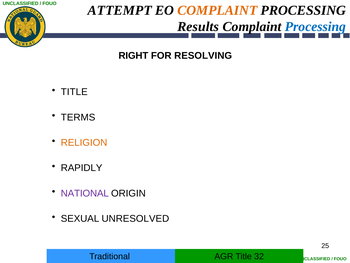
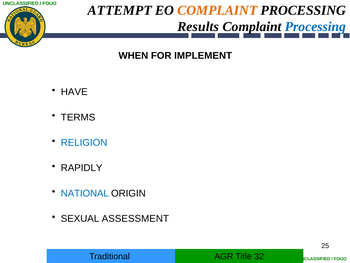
RIGHT: RIGHT -> WHEN (133, 56)
RESOLVING: RESOLVING -> IMPLEMENT (203, 56)
TITLE: TITLE -> HAVE (74, 92)
RELIGION colour: orange -> blue (84, 142)
NATIONAL colour: purple -> blue (85, 193)
UNRESOLVED: UNRESOLVED -> ASSESSMENT (135, 218)
